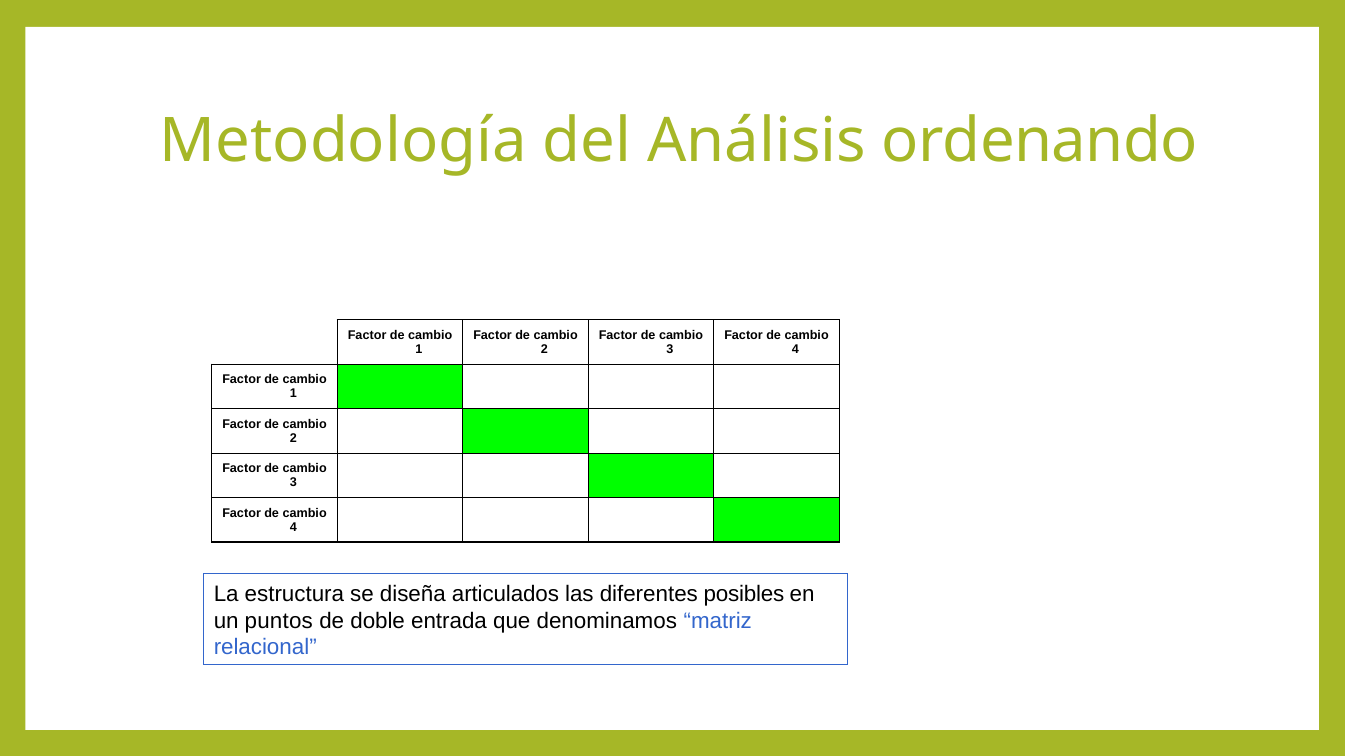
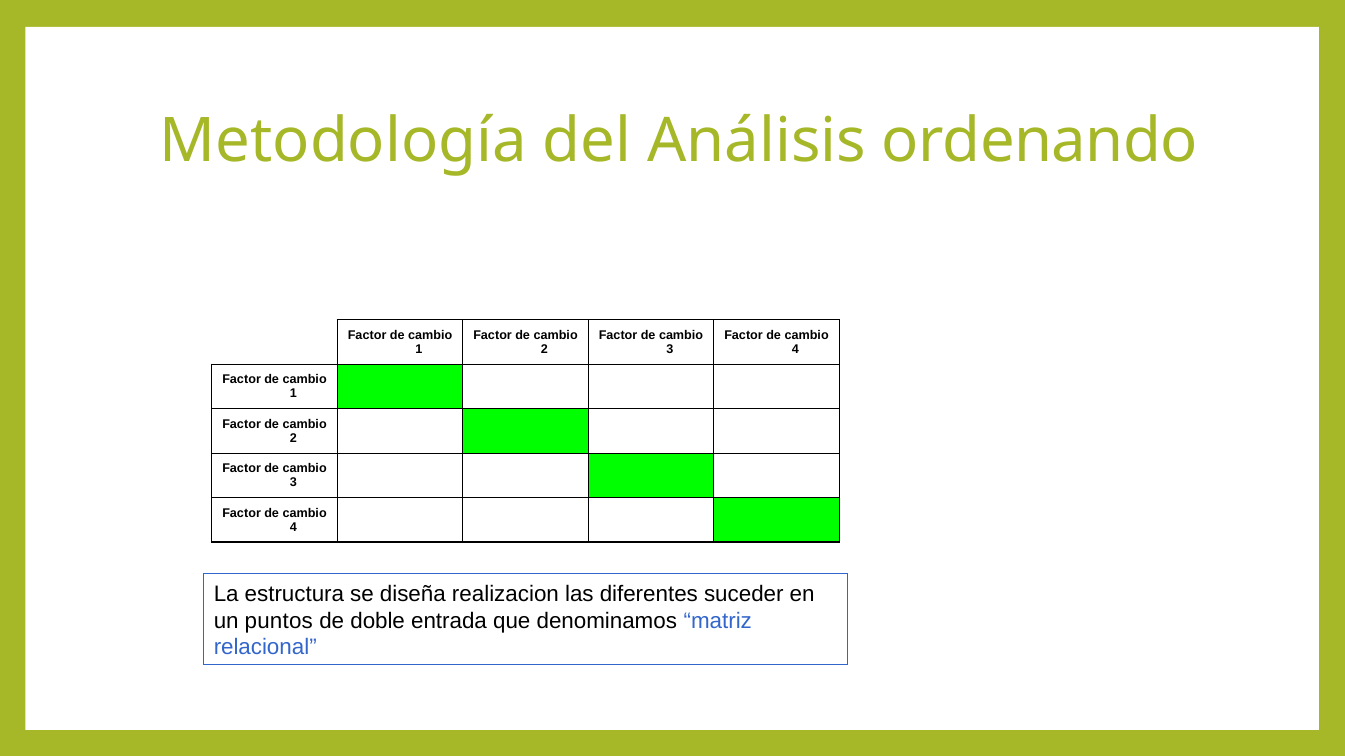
articulados: articulados -> realizacion (505, 594)
posibles: posibles -> suceder (744, 594)
